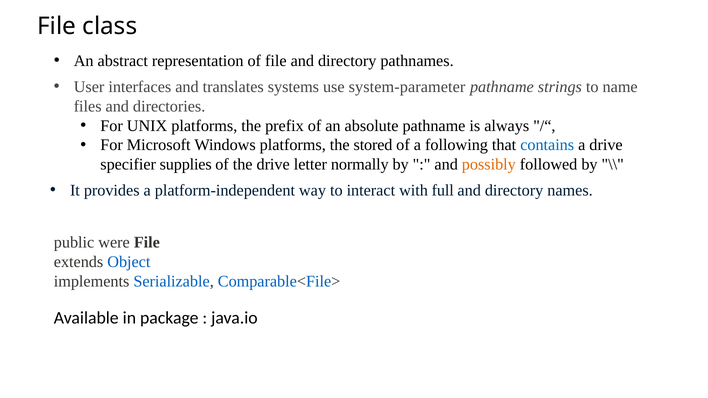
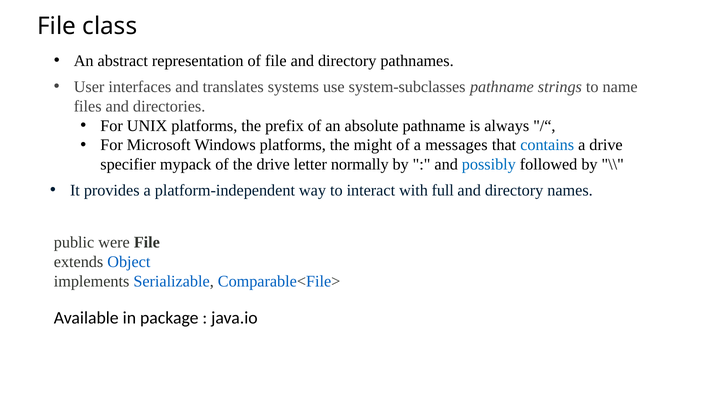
system-parameter: system-parameter -> system-subclasses (407, 87)
stored: stored -> might (373, 145)
following: following -> messages (456, 145)
supplies: supplies -> mypack (186, 165)
possibly colour: orange -> blue (489, 165)
